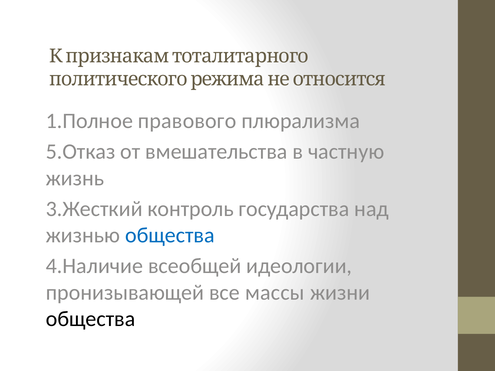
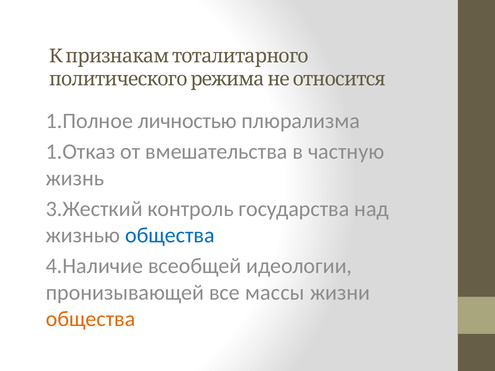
правового: правового -> личностью (187, 121)
5.Отказ: 5.Отказ -> 1.Отказ (81, 152)
общества colour: black -> orange (91, 319)
